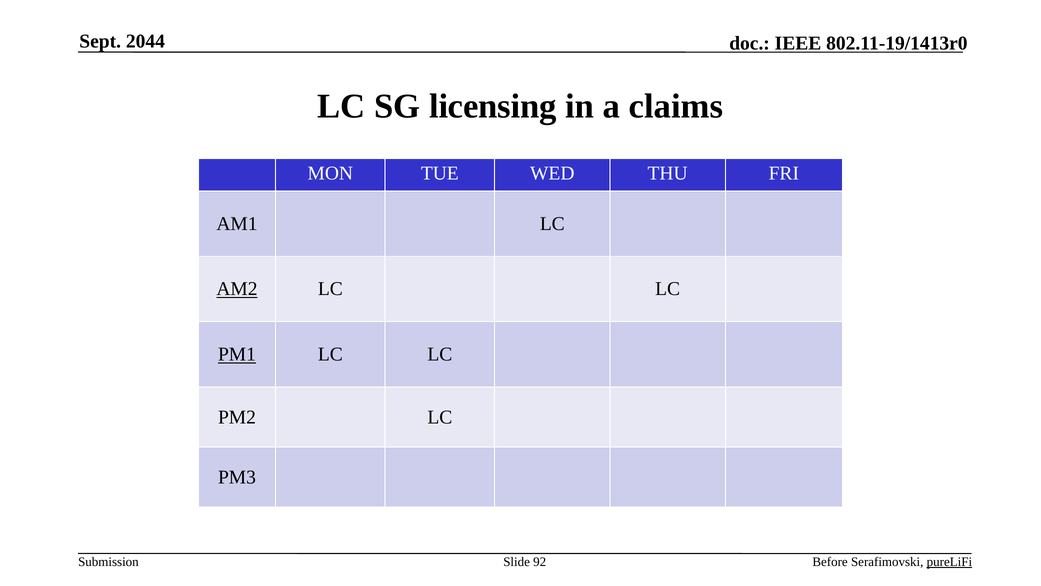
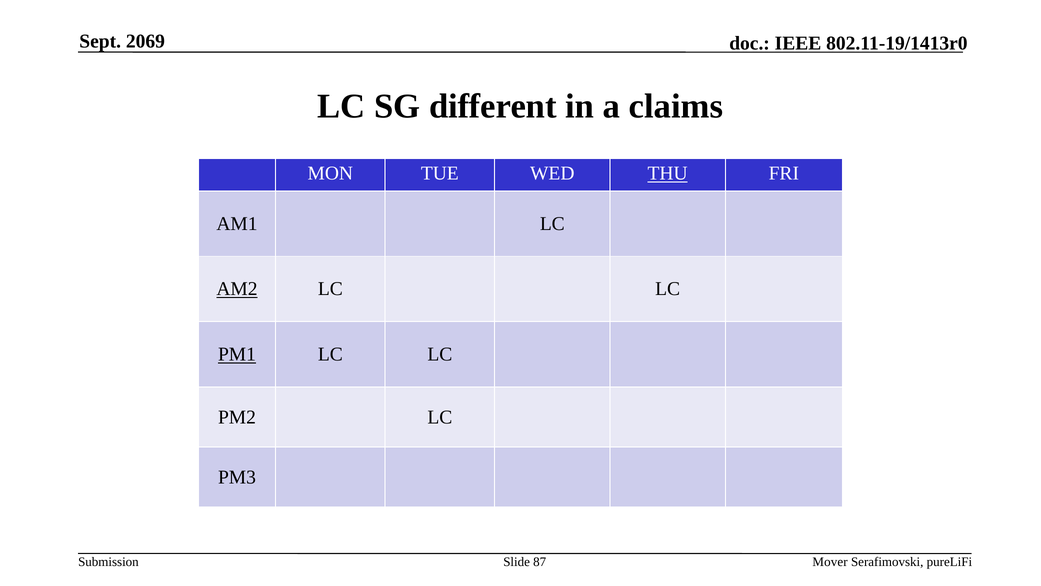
2044: 2044 -> 2069 (145, 41)
licensing: licensing -> different (493, 106)
THU underline: none -> present (668, 173)
92: 92 -> 87 (540, 562)
Before: Before -> Mover (830, 562)
pureLiFi underline: present -> none (949, 562)
